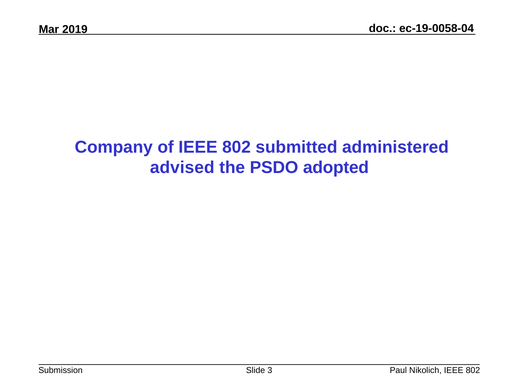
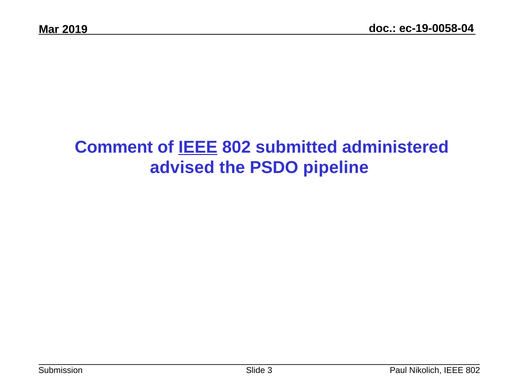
Company: Company -> Comment (114, 147)
IEEE underline: none -> present (198, 147)
adopted: adopted -> pipeline (336, 167)
